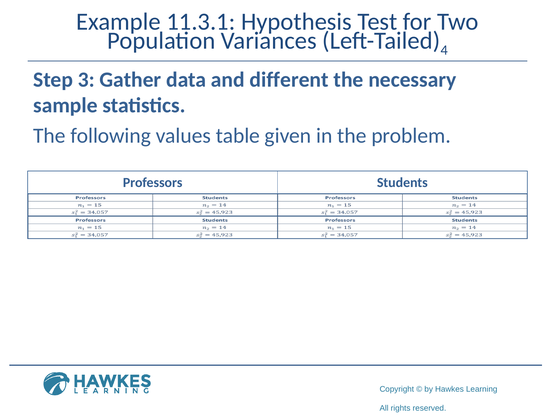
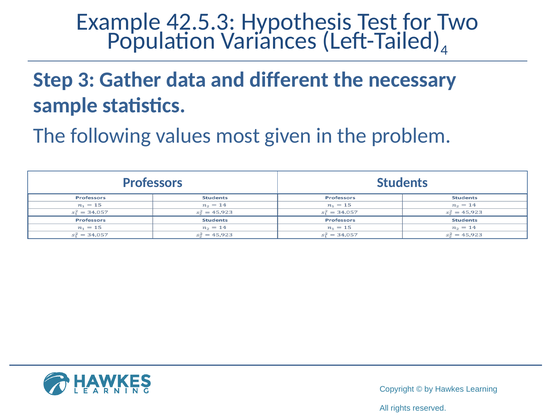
11.3.1: 11.3.1 -> 42.5.3 (201, 22)
table: table -> most (238, 136)
